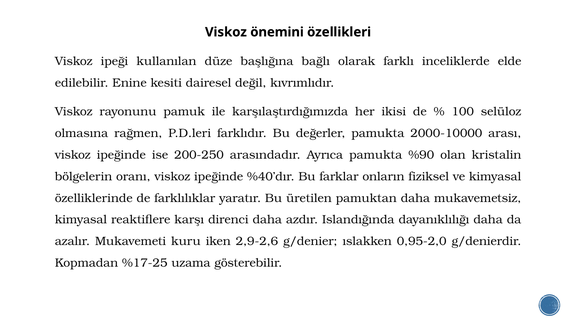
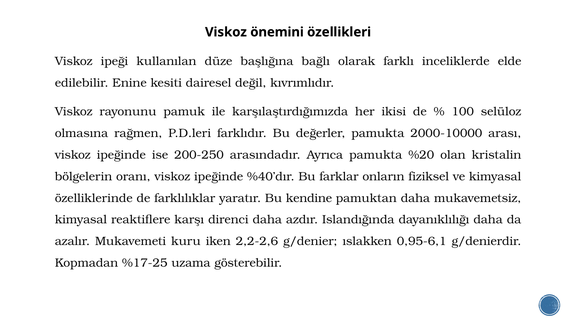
%90: %90 -> %20 (421, 155)
üretilen: üretilen -> kendine (309, 198)
2,9-2,6: 2,9-2,6 -> 2,2-2,6 (257, 241)
0,95-2,0: 0,95-2,0 -> 0,95-6,1 (422, 241)
